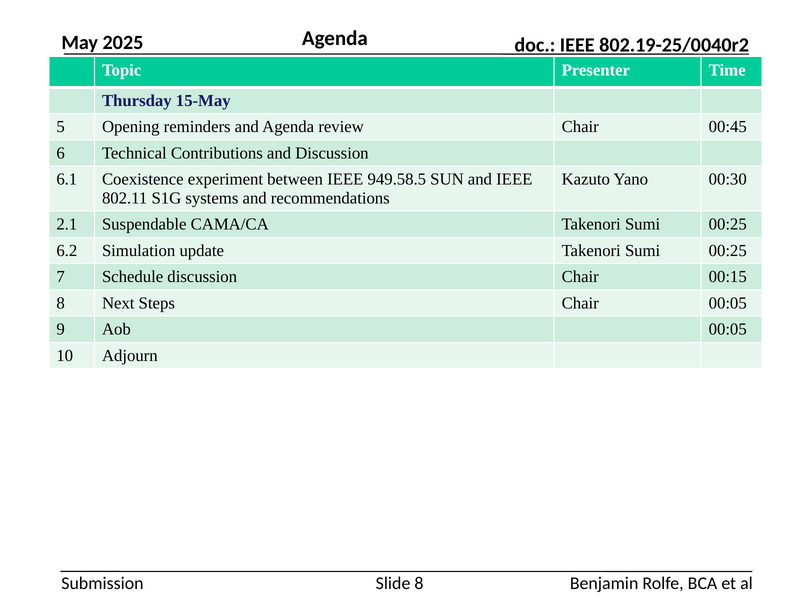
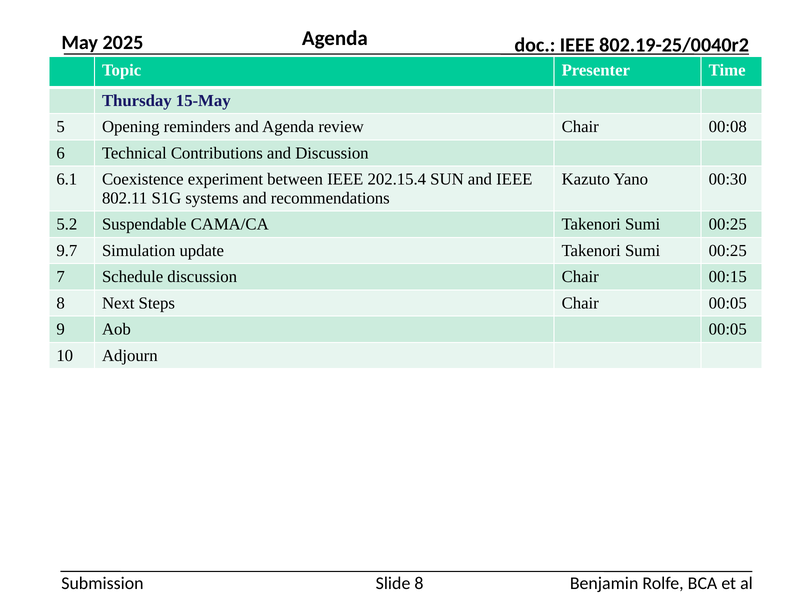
00:45: 00:45 -> 00:08 (728, 127)
949.58.5: 949.58.5 -> 202.15.4 (397, 179)
2.1: 2.1 -> 5.2 (67, 224)
6.2: 6.2 -> 9.7 (67, 250)
